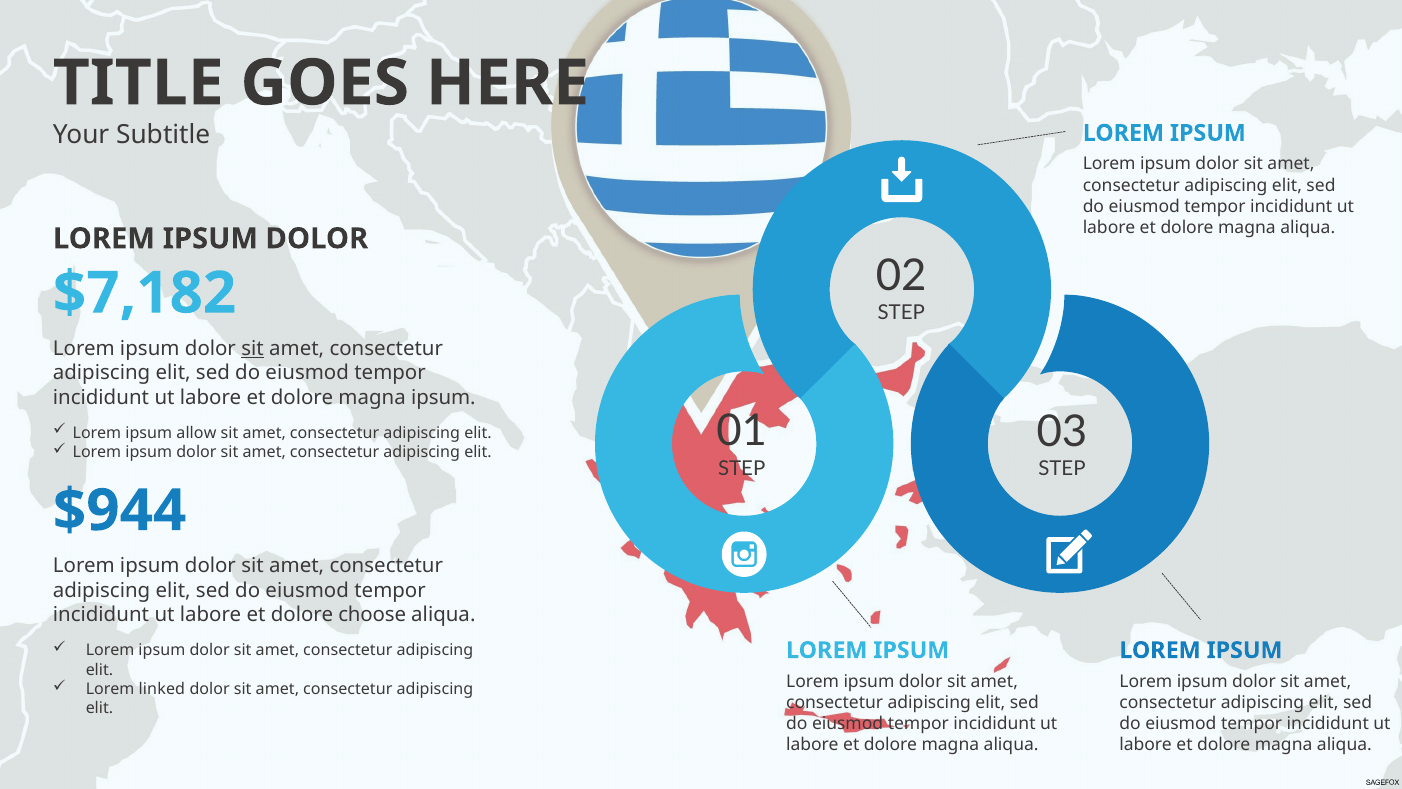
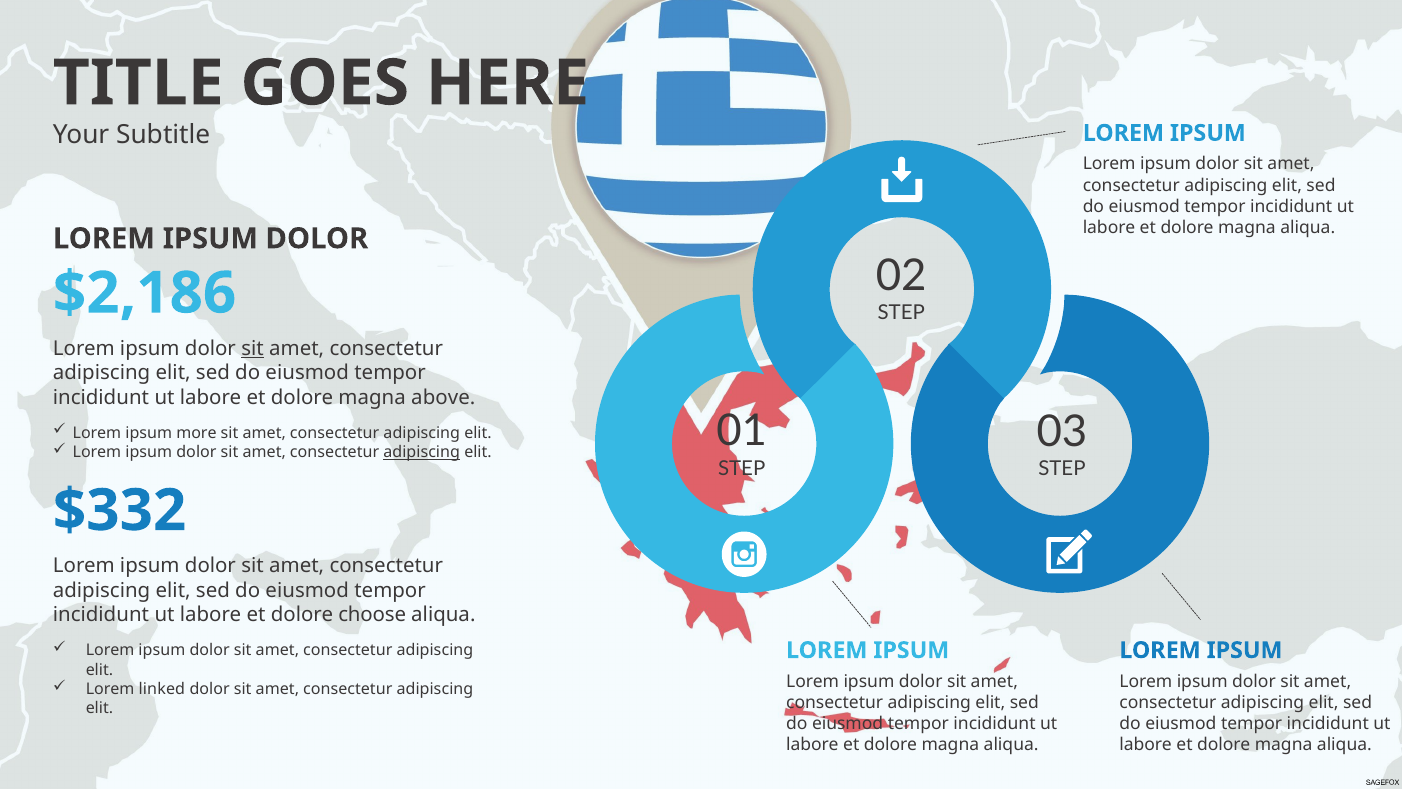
$7,182: $7,182 -> $2,186 (145, 293)
magna ipsum: ipsum -> above (443, 397)
allow: allow -> more (196, 433)
adipiscing underline: none -> present (422, 452)
$944: $944 -> $332 (120, 510)
